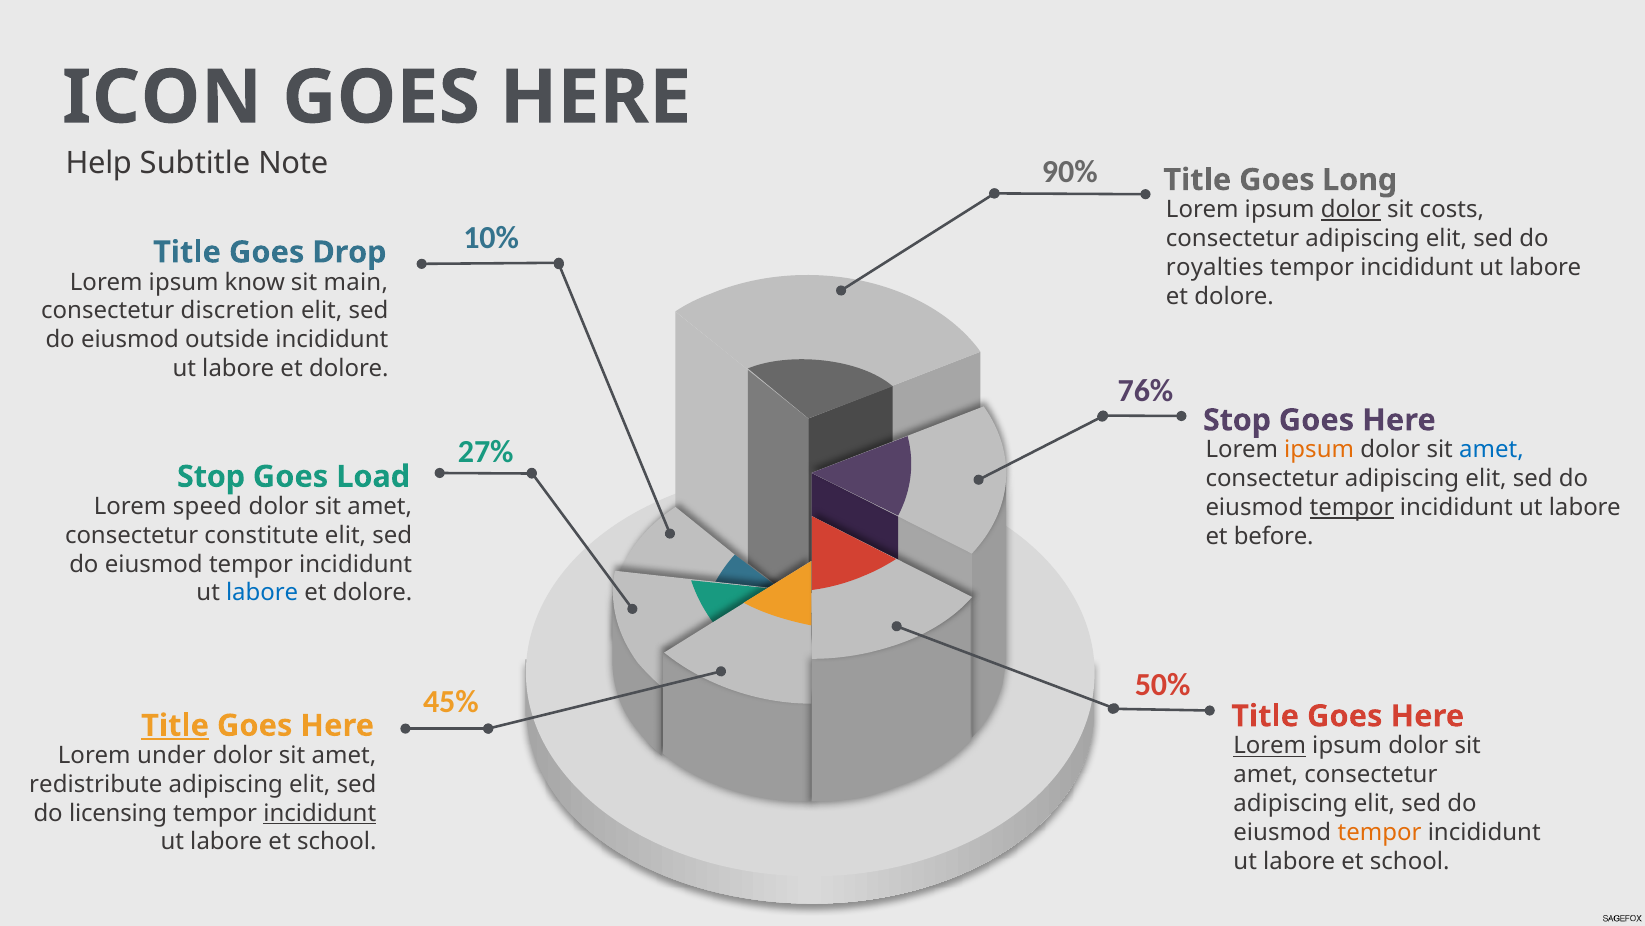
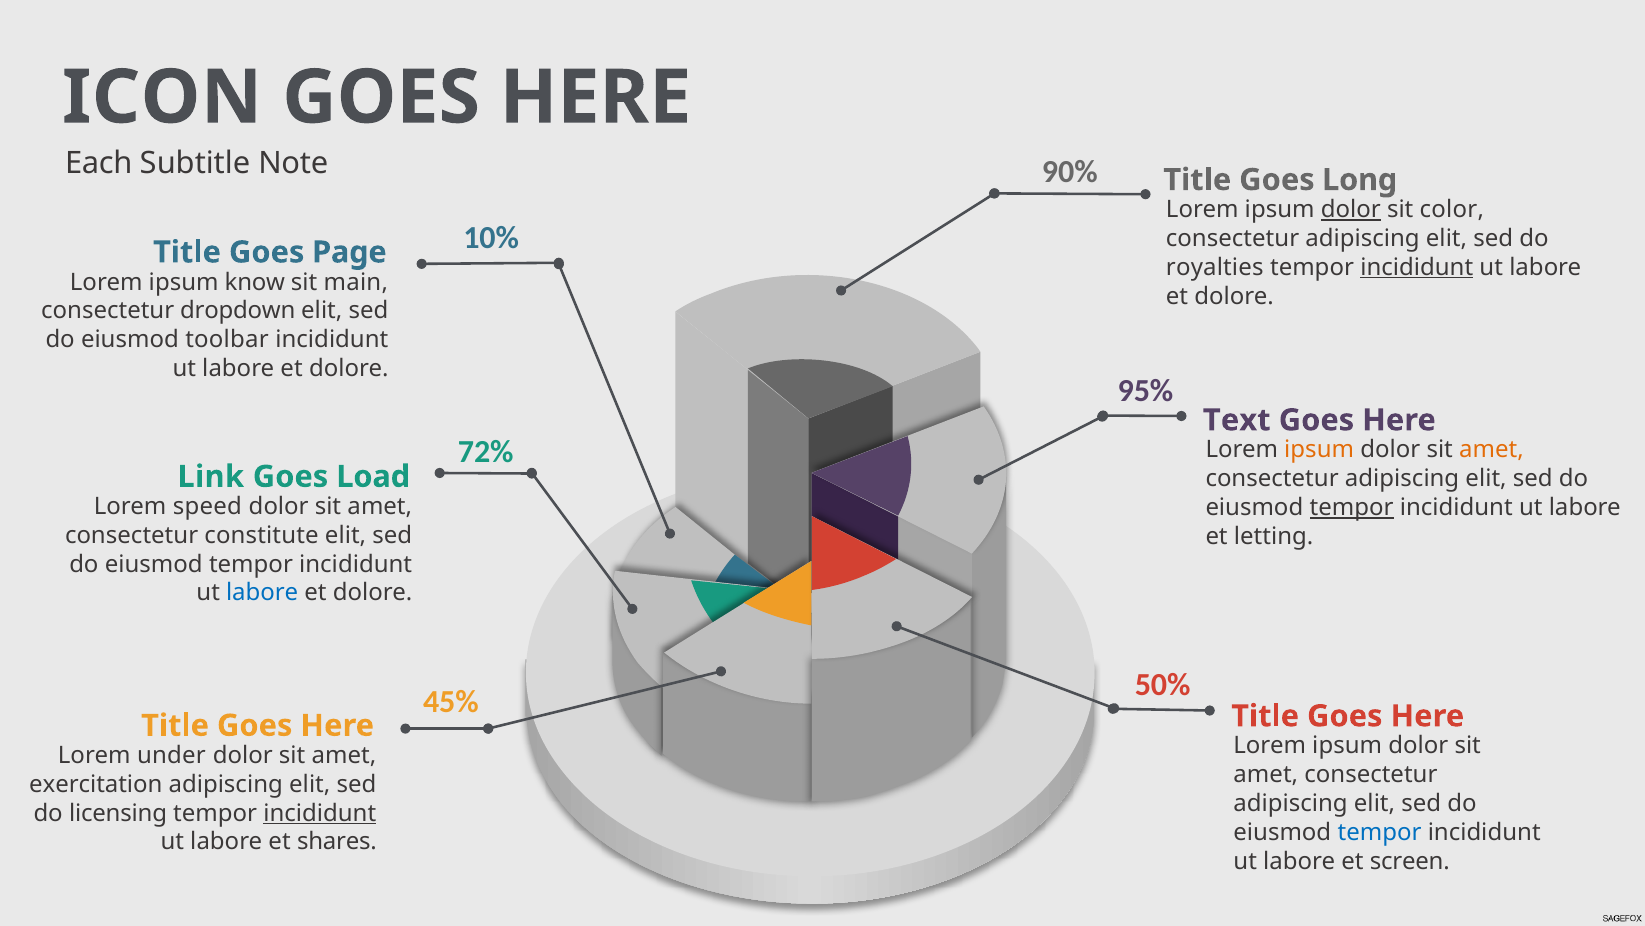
Help: Help -> Each (99, 163)
costs: costs -> color (1452, 210)
Drop: Drop -> Page (349, 252)
incididunt underline: none -> present (1417, 267)
discretion: discretion -> dropdown (238, 311)
outside: outside -> toolbar (227, 340)
76%: 76% -> 95% (1146, 391)
Stop: Stop -> Text (1237, 420)
27%: 27% -> 72% (486, 452)
amet colour: blue -> orange (1491, 450)
Stop: Stop -> Link (211, 476)
before: before -> letting (1274, 536)
Title underline: present -> none (175, 725)
Lorem underline: present -> none (1270, 745)
redistribute: redistribute -> exercitation (96, 784)
tempor colour: orange -> blue (1380, 832)
school: school -> shares (337, 841)
school: school -> screen (1410, 861)
